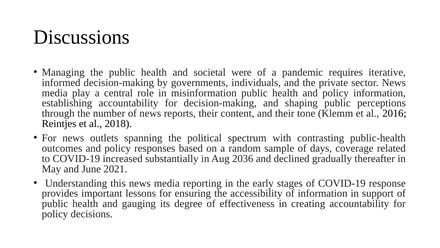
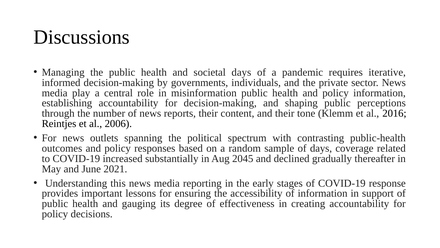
societal were: were -> days (241, 72)
2018: 2018 -> 2006 (118, 123)
2036: 2036 -> 2045 (243, 158)
